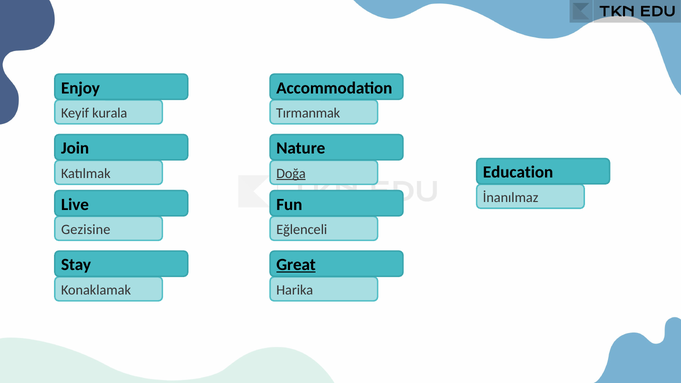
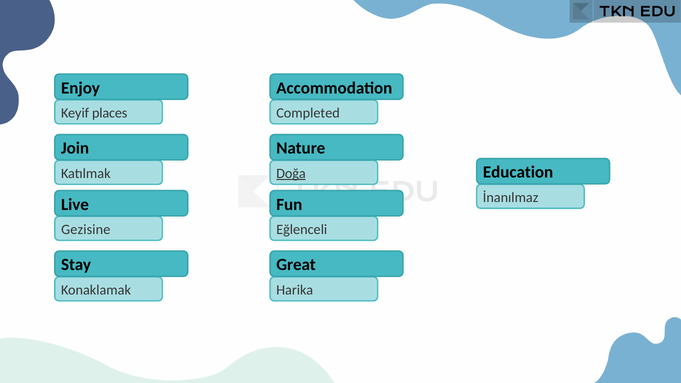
kurala: kurala -> places (110, 113)
Tırmanmak: Tırmanmak -> Completed (308, 113)
Great underline: present -> none (296, 265)
